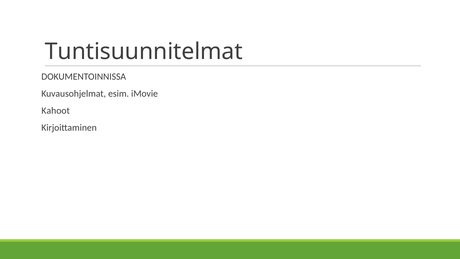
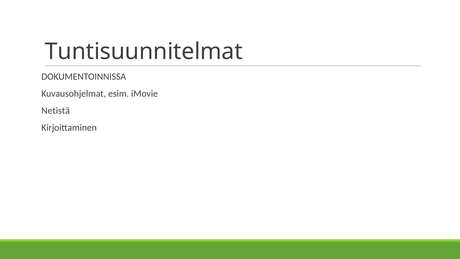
Kahoot: Kahoot -> Netistä (56, 111)
